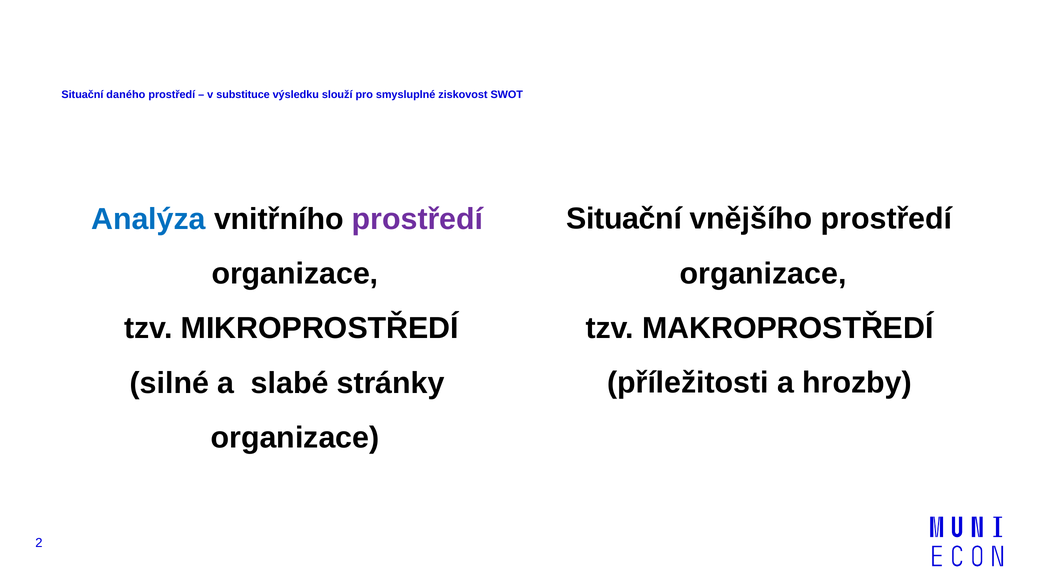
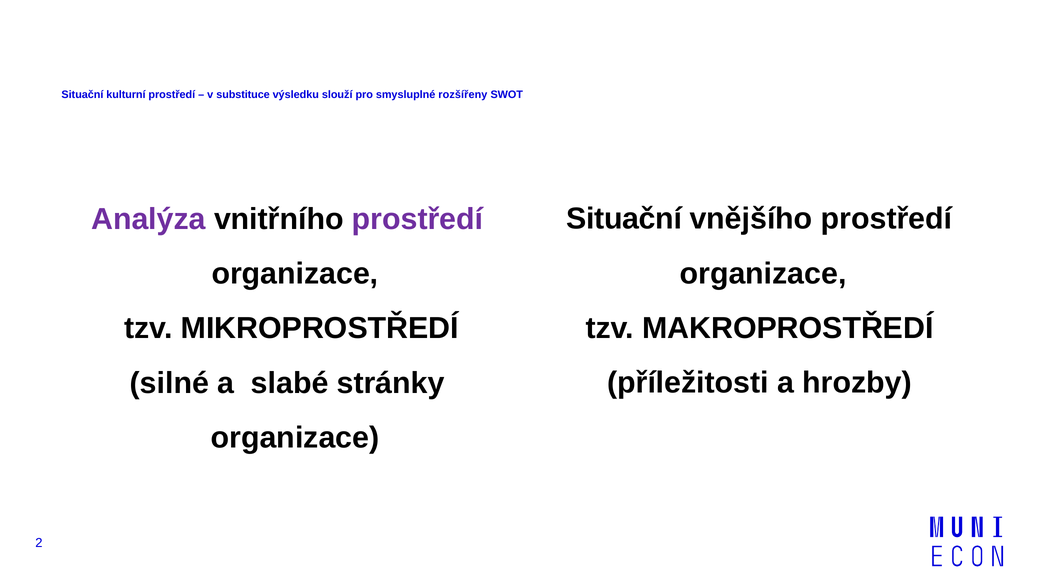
daného: daného -> kulturní (126, 95)
ziskovost: ziskovost -> rozšířeny (463, 95)
Analýza colour: blue -> purple (148, 219)
